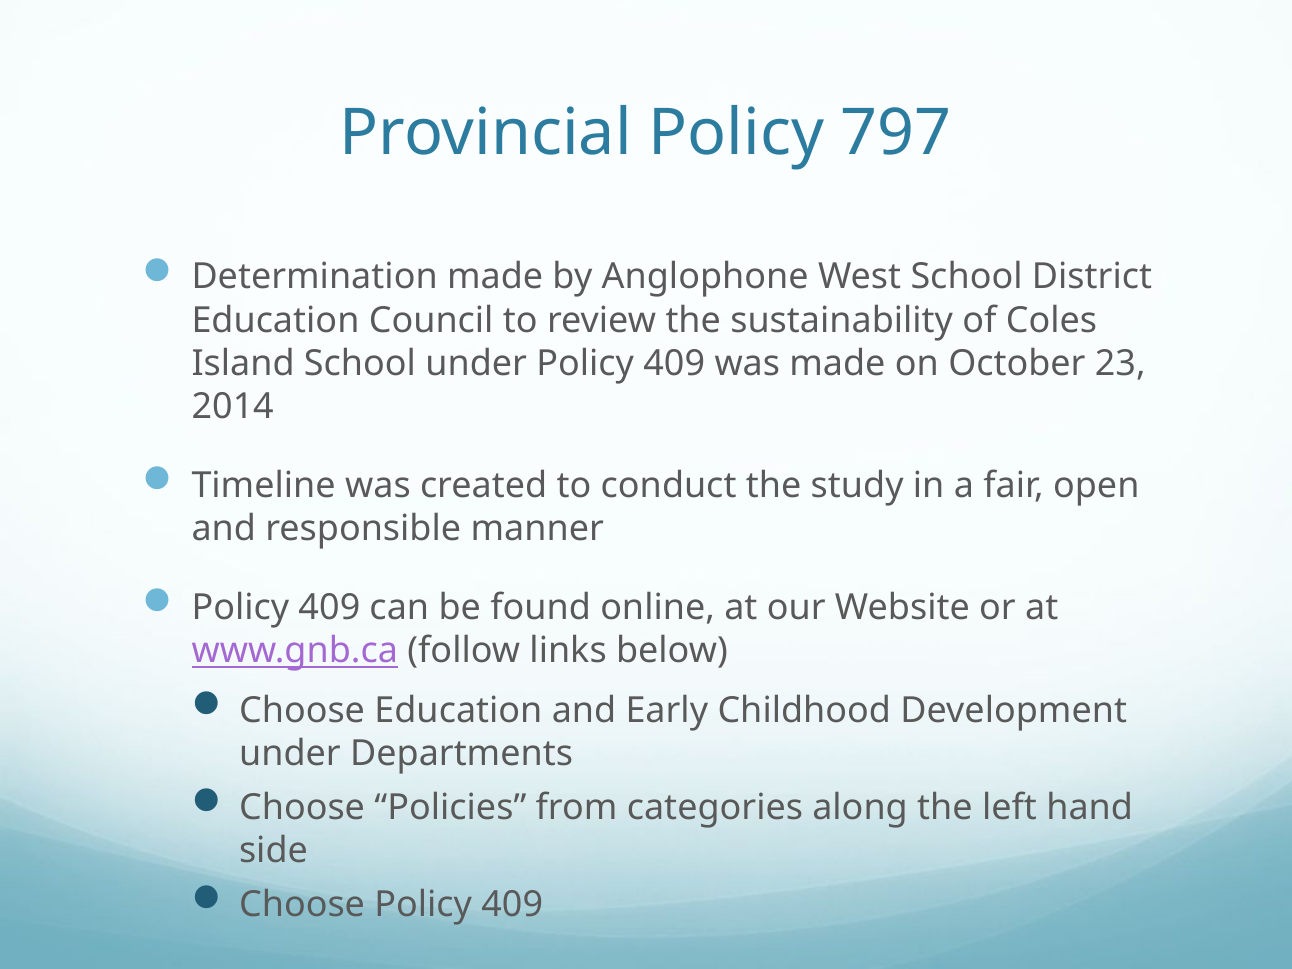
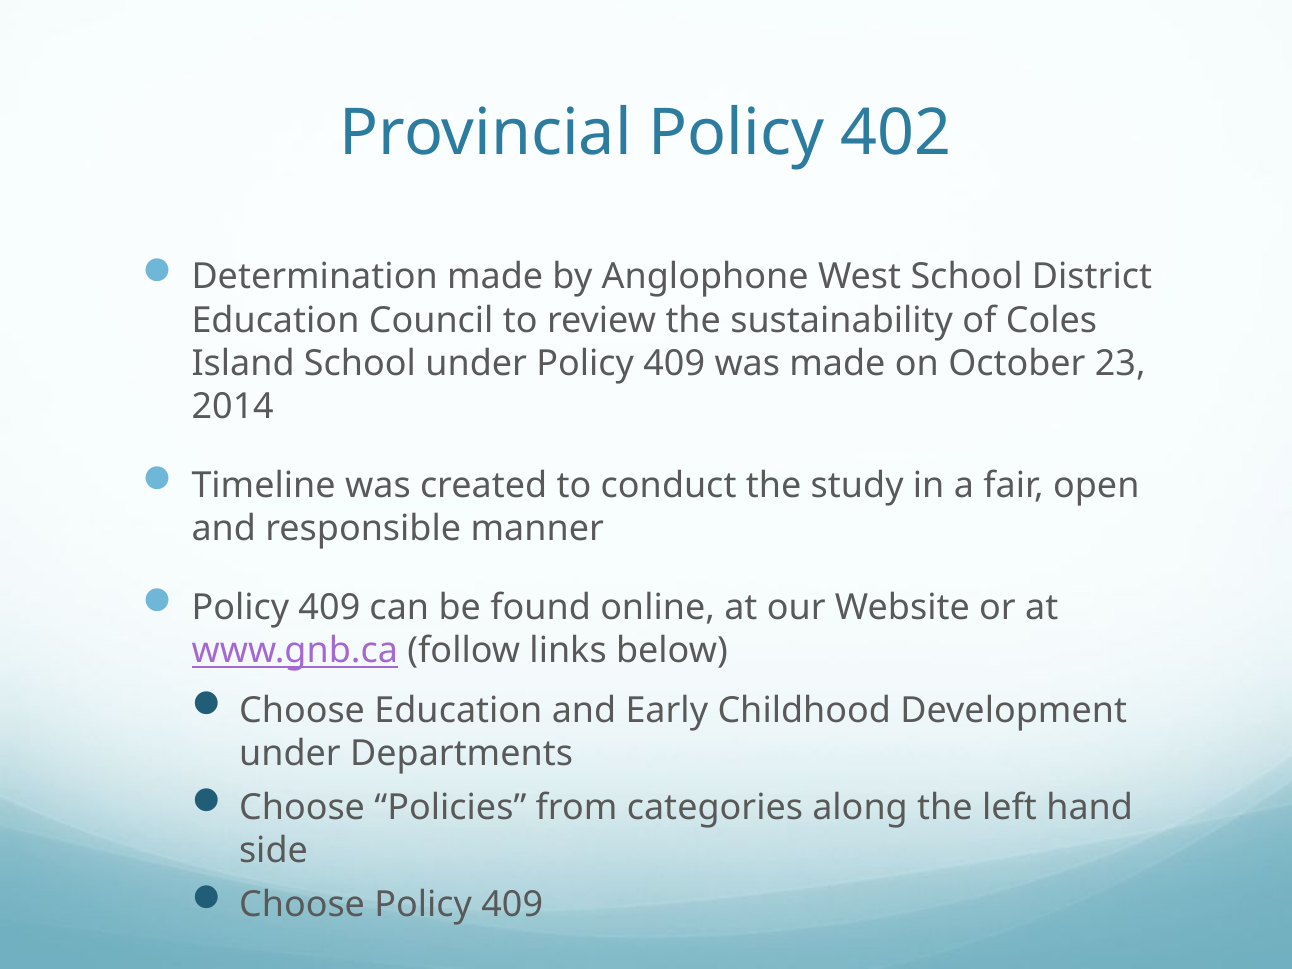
797: 797 -> 402 (896, 134)
